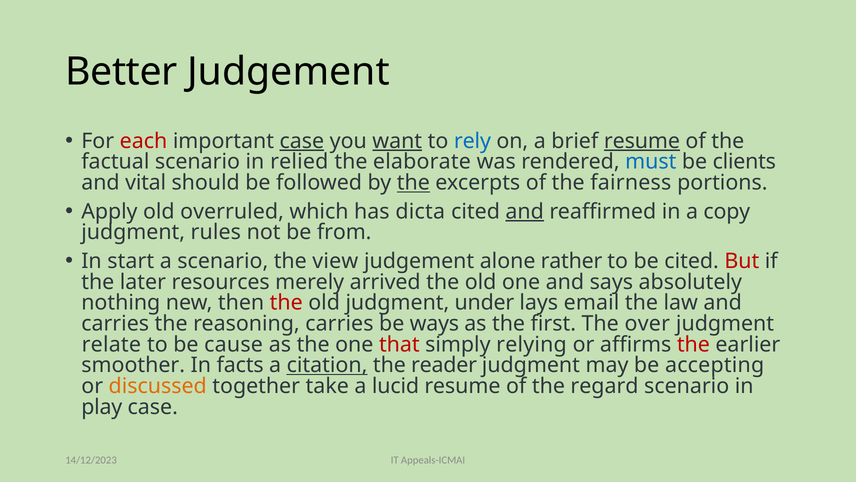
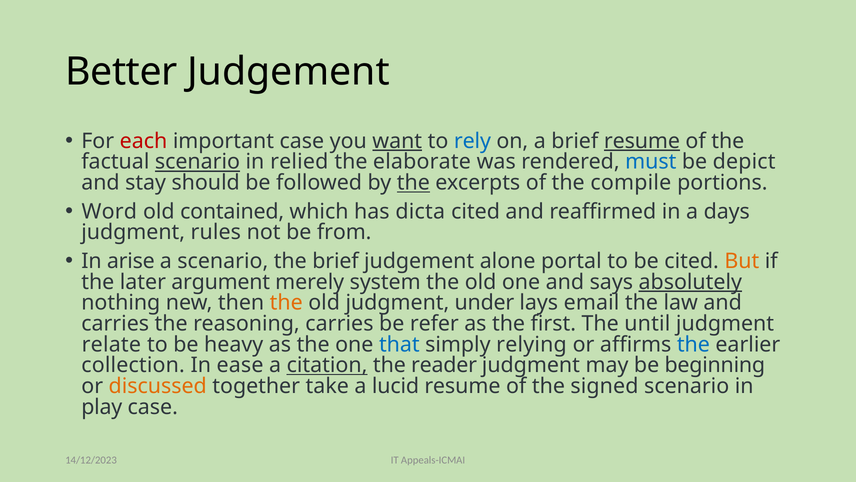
case underline: present -> none (302, 141)
scenario underline: none -> present (197, 162)
clients: clients -> depict (744, 162)
vital: vital -> stay (146, 183)
fairness: fairness -> compile (631, 183)
Apply: Apply -> Word (109, 211)
overruled: overruled -> contained (232, 211)
and underline: present -> none (525, 211)
copy: copy -> days (727, 211)
start: start -> arise (131, 261)
the view: view -> brief (336, 261)
rather: rather -> portal (571, 261)
But colour: red -> orange (742, 261)
resources: resources -> argument (221, 282)
arrived: arrived -> system (385, 282)
absolutely underline: none -> present (690, 282)
the colour: red -> orange (286, 303)
ways: ways -> refer (434, 323)
over: over -> until (647, 323)
cause: cause -> heavy (234, 344)
that colour: red -> blue (399, 344)
the colour: red -> blue (693, 344)
smoother: smoother -> collection (133, 365)
facts: facts -> ease (240, 365)
accepting: accepting -> beginning (715, 365)
regard: regard -> signed (604, 386)
